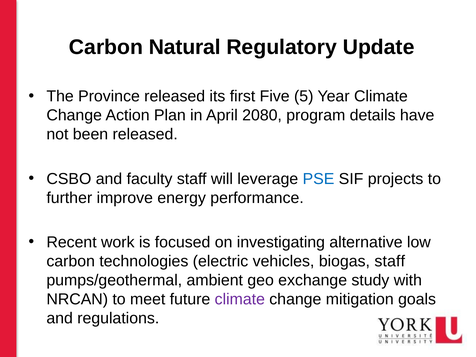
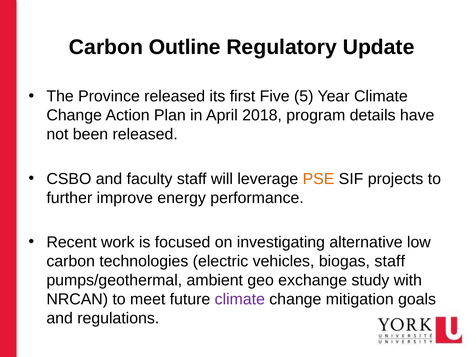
Natural: Natural -> Outline (185, 47)
2080: 2080 -> 2018 (262, 115)
PSE colour: blue -> orange (318, 179)
